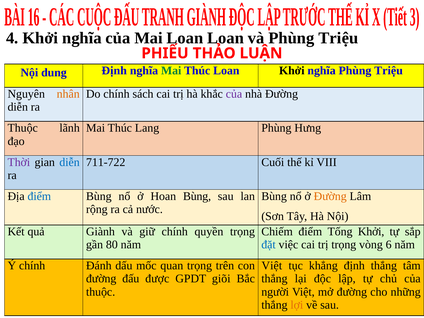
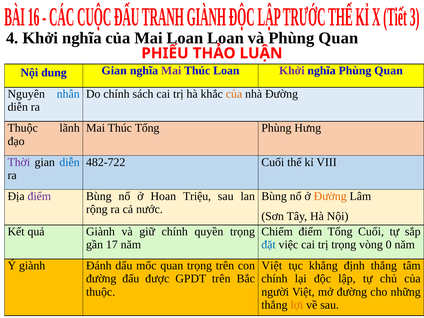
và Phùng Triệu: Triệu -> Quan (338, 38)
dung Định: Định -> Gian (114, 71)
Mai colour: green -> purple (171, 71)
Khởi colour: black -> purple (292, 71)
nghĩa Phùng Triệu: Triệu -> Quan (389, 71)
nhân colour: orange -> blue (68, 94)
của colour: purple -> orange (234, 94)
Thúc Lang: Lang -> Tống (147, 128)
711-722: 711-722 -> 482-722 (106, 162)
điểm colour: blue -> purple (39, 196)
Hoan Bùng: Bùng -> Triệu (197, 196)
Tống Khởi: Khởi -> Cuối (371, 232)
80: 80 -> 17 (112, 245)
6: 6 -> 0 (389, 245)
Ý chính: chính -> giành (32, 266)
GPDT giõi: giõi -> trên (221, 279)
thắng: thắng -> chính (274, 279)
